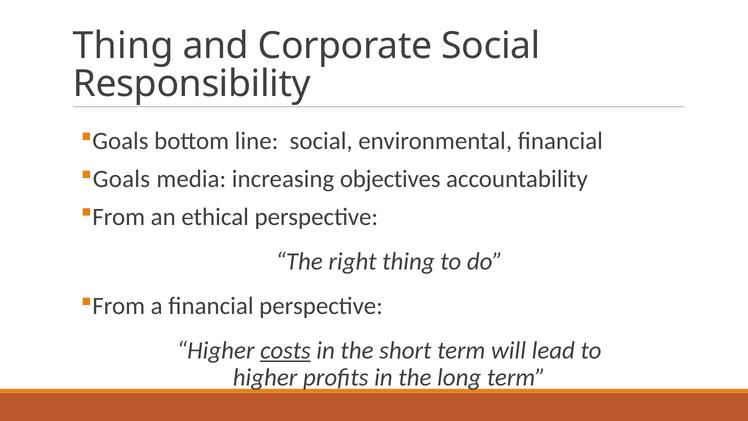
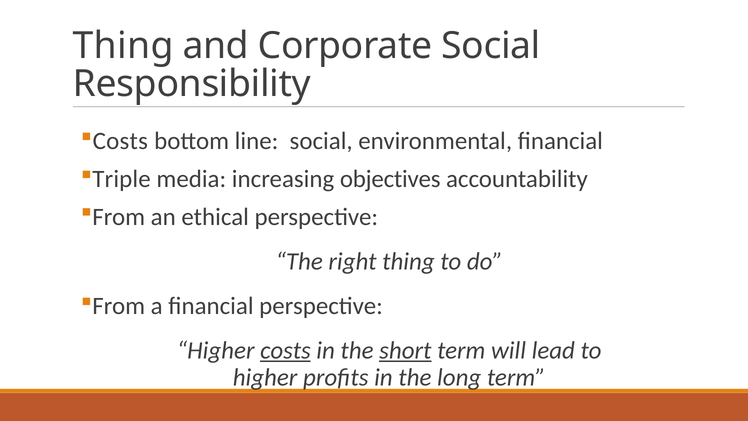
Goals: Goals -> Costs (120, 141)
Goals: Goals -> Triple (121, 179)
short underline: none -> present (405, 350)
